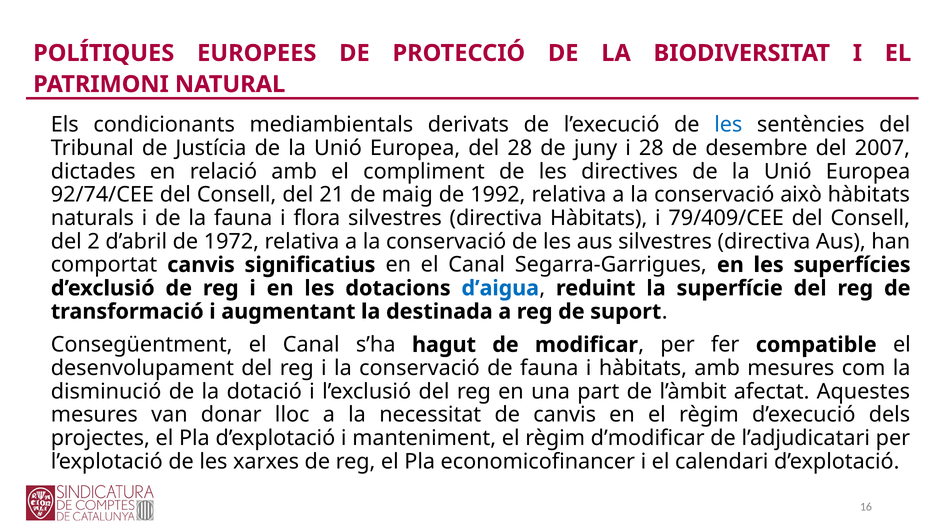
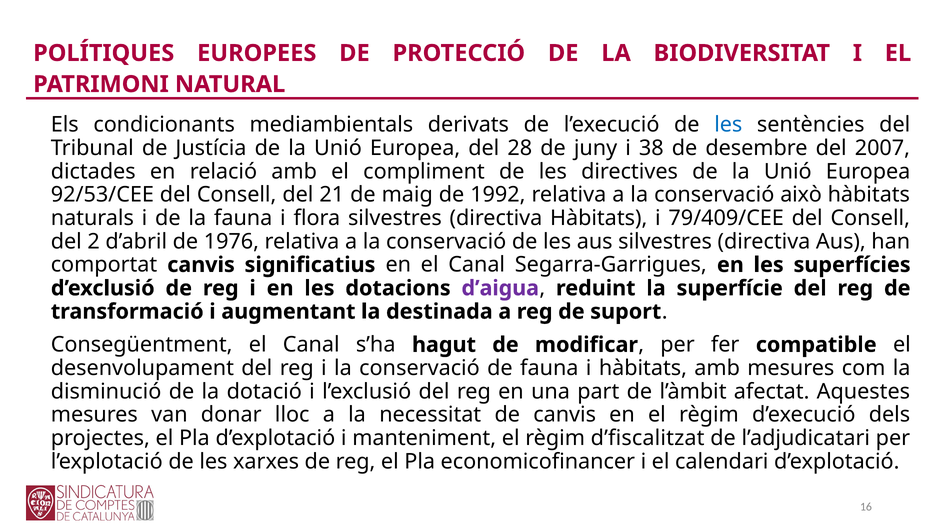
i 28: 28 -> 38 (651, 148)
92/74/CEE: 92/74/CEE -> 92/53/CEE (102, 195)
1972: 1972 -> 1976 (231, 241)
d’aigua colour: blue -> purple (500, 288)
d’modificar: d’modificar -> d’fiscalitzat (648, 438)
